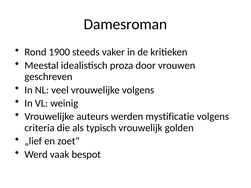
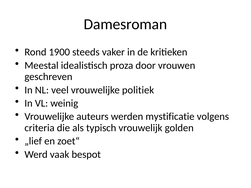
vrouwelijke volgens: volgens -> politiek (138, 90)
